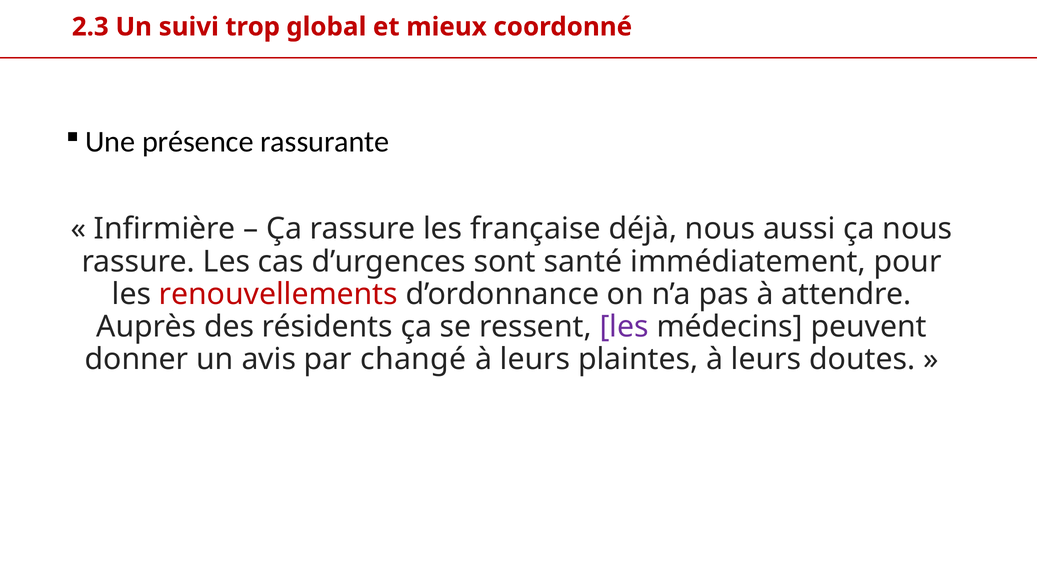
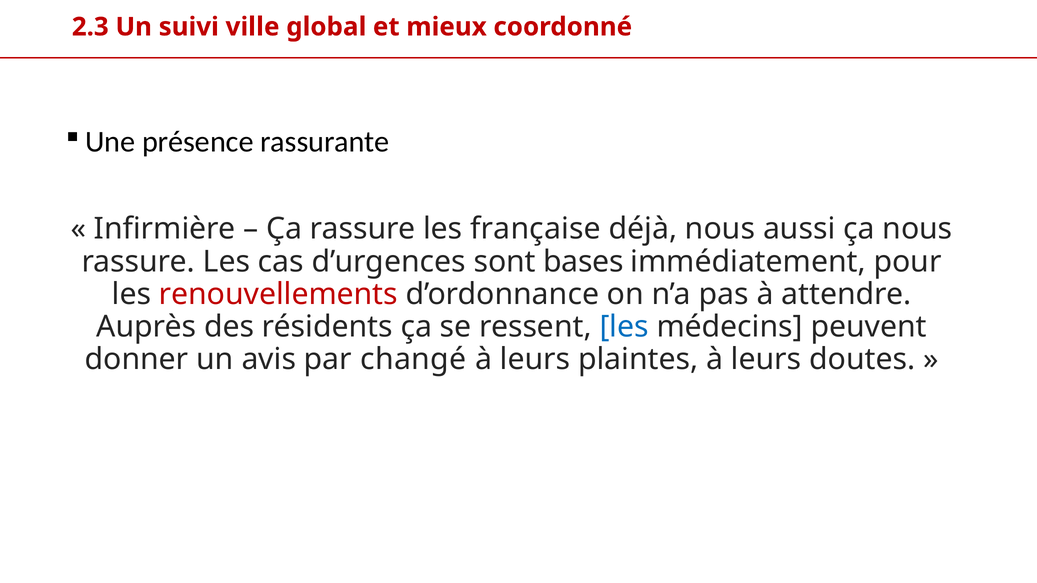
trop: trop -> ville (253, 27)
santé: santé -> bases (583, 262)
les colour: purple -> blue (624, 327)
